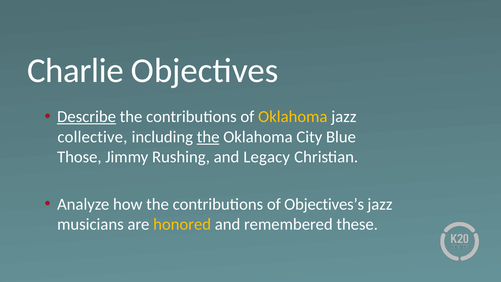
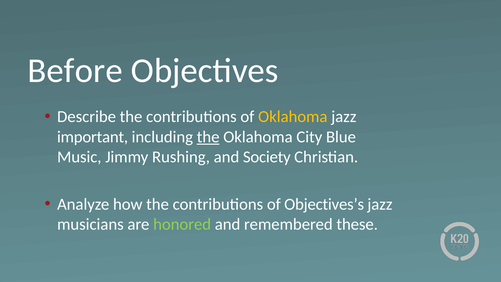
Charlie: Charlie -> Before (75, 70)
Describe underline: present -> none (87, 117)
collective: collective -> important (93, 137)
Those: Those -> Music (79, 157)
Legacy: Legacy -> Society (267, 157)
honored colour: yellow -> light green (182, 224)
